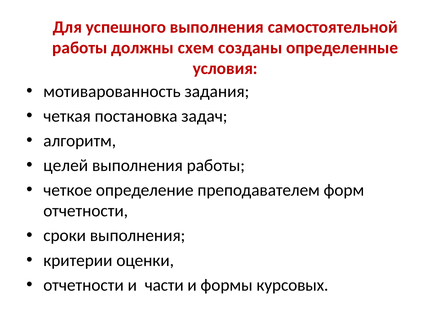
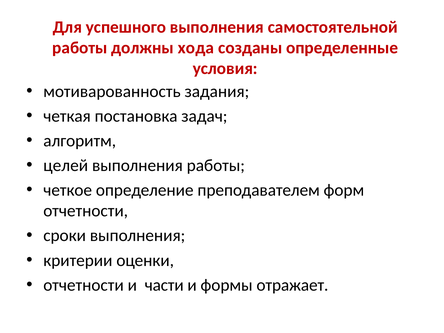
схем: схем -> хода (196, 48)
курсовых: курсовых -> отражает (292, 285)
